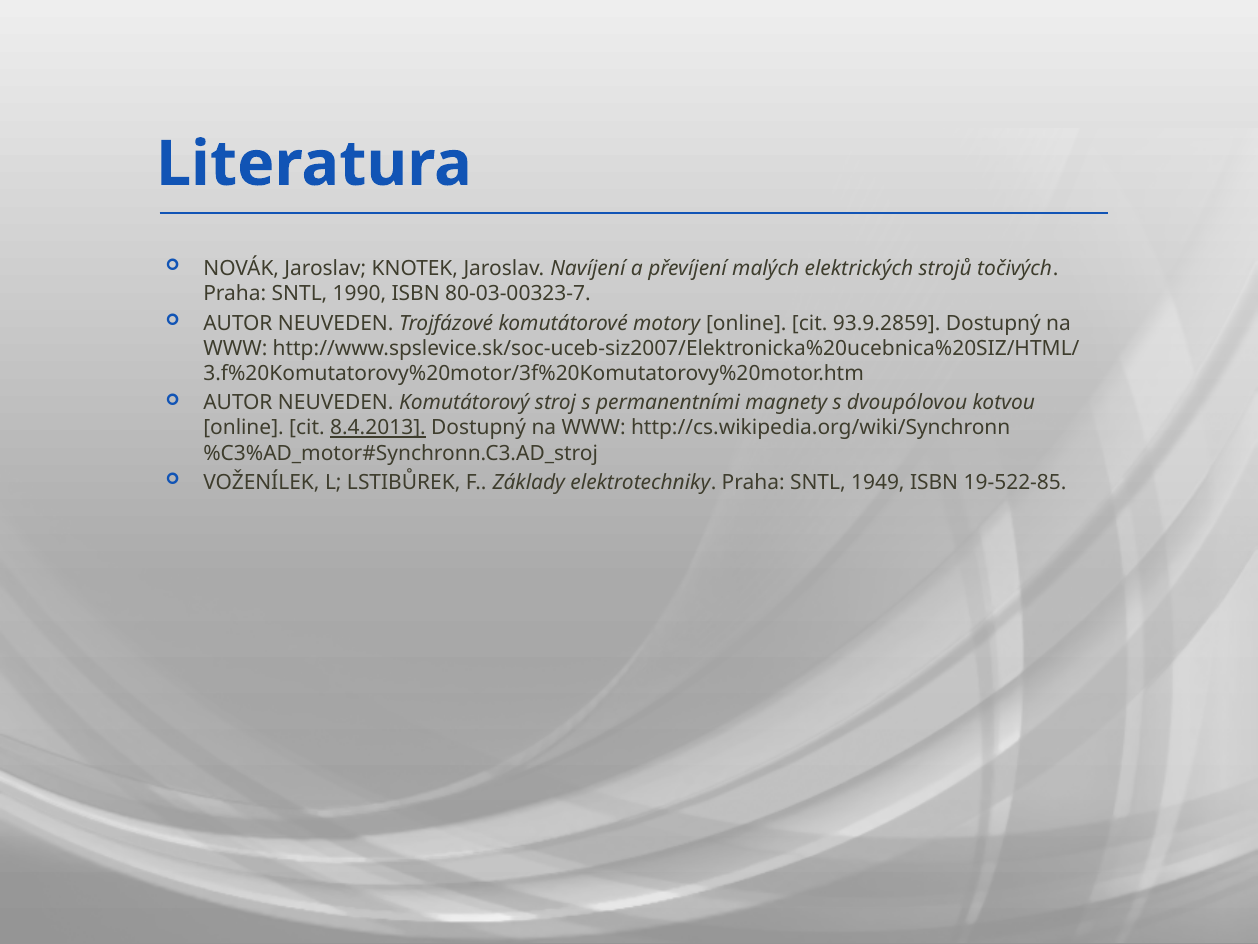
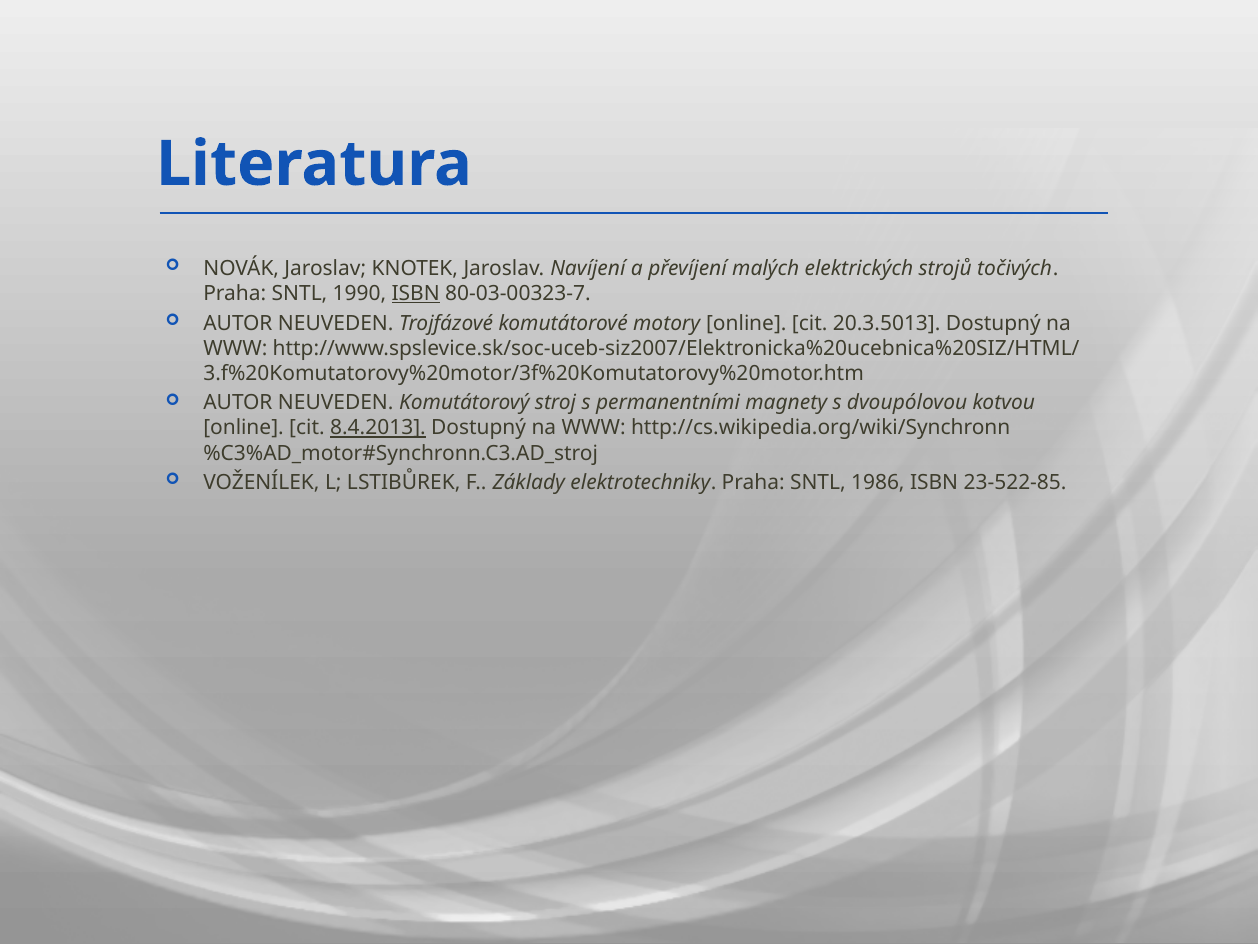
ISBN underline: none -> present (416, 294)
93.9.2859: 93.9.2859 -> 20.3.5013 (887, 323)
1949: 1949 -> 1986 (878, 482)
19-522-85: 19-522-85 -> 23-522-85 (1015, 482)
